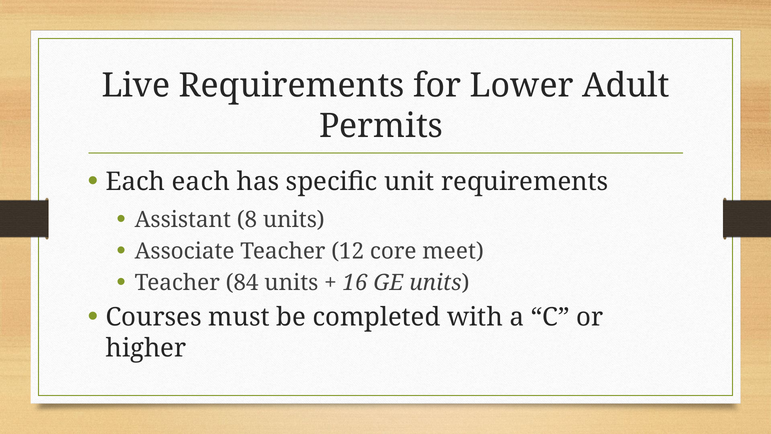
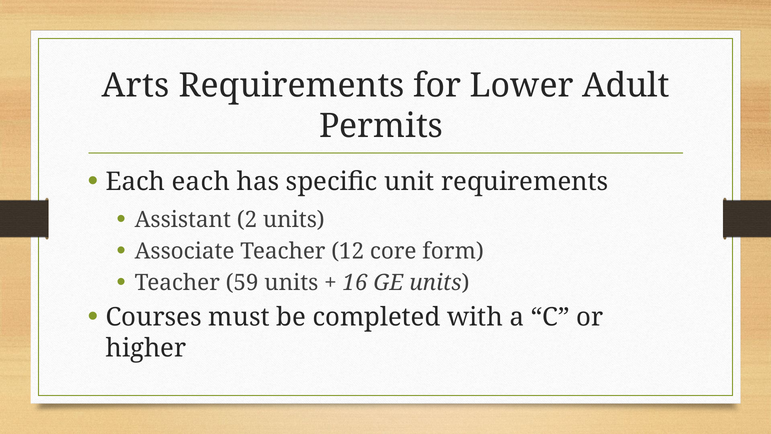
Live: Live -> Arts (136, 85)
8: 8 -> 2 (247, 220)
meet: meet -> form (453, 251)
84: 84 -> 59 (242, 283)
